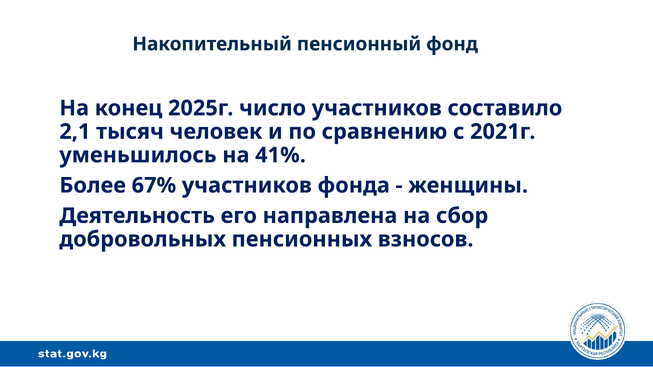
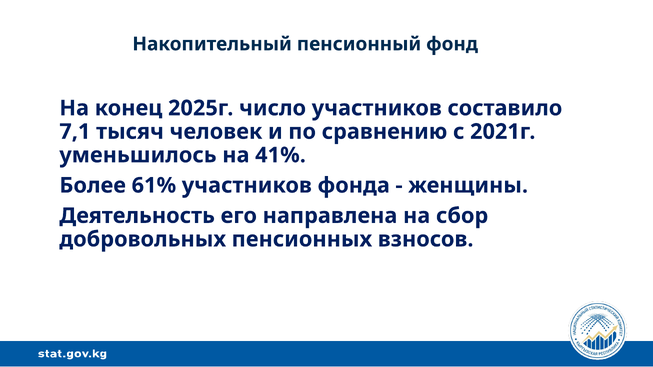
2,1: 2,1 -> 7,1 (75, 132)
67%: 67% -> 61% (154, 186)
